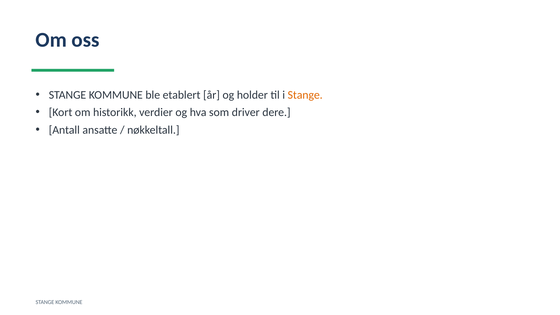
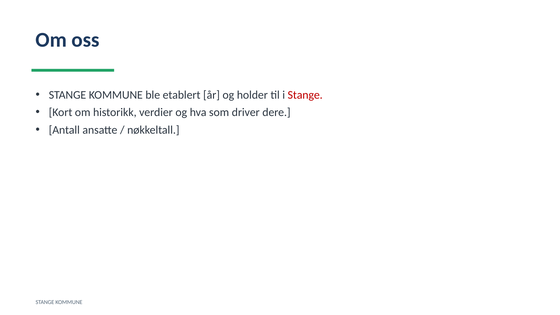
Stange colour: orange -> red (305, 95)
